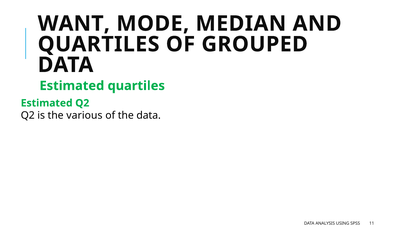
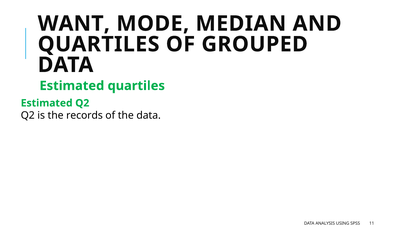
various: various -> records (84, 115)
